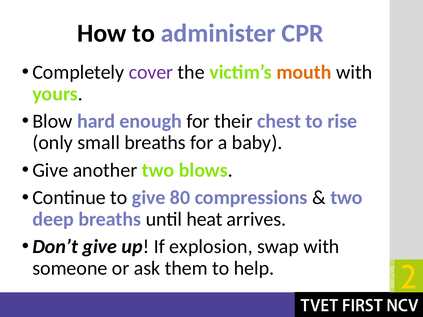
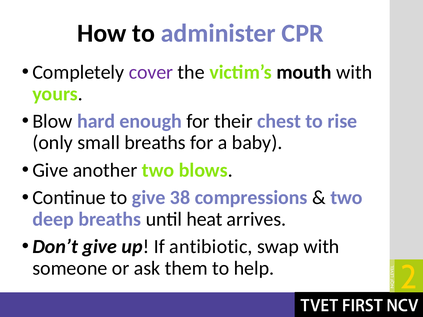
mouth colour: orange -> black (304, 72)
80: 80 -> 38 (180, 198)
explosion: explosion -> antibiotic (211, 247)
